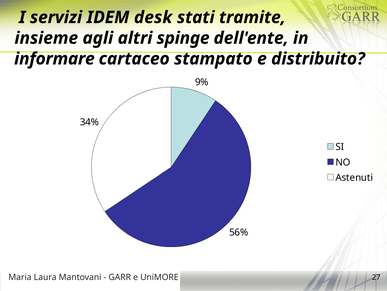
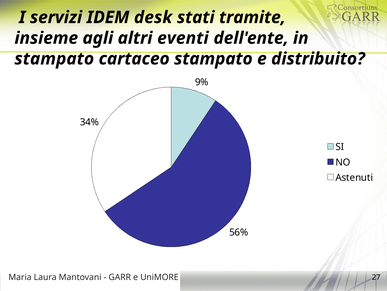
spinge: spinge -> eventi (183, 38)
informare: informare -> stampato (54, 59)
